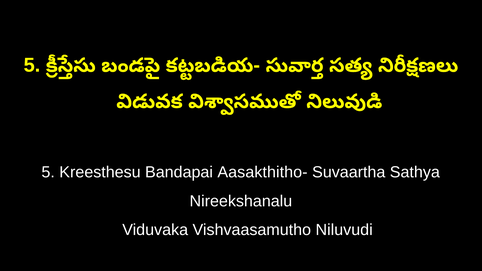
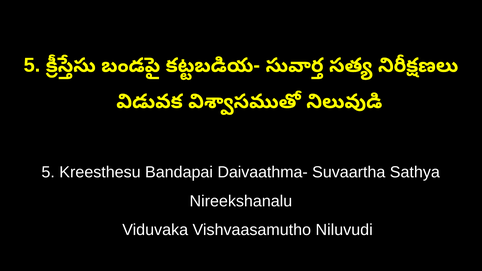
Aasakthitho-: Aasakthitho- -> Daivaathma- (263, 172)
